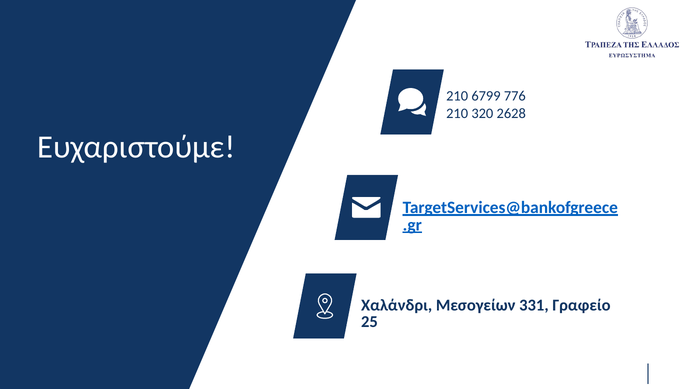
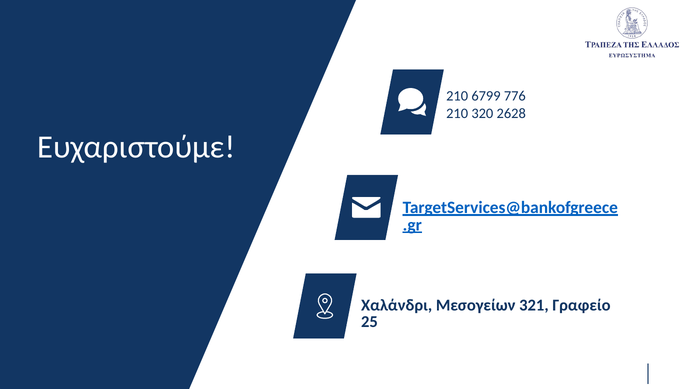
331: 331 -> 321 (534, 305)
